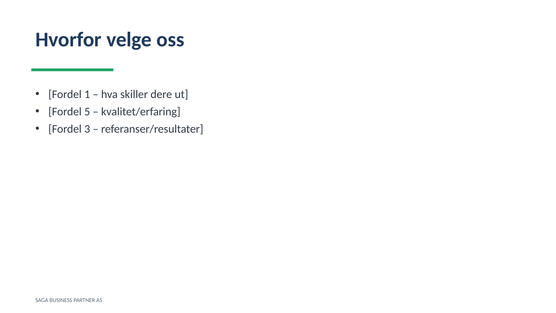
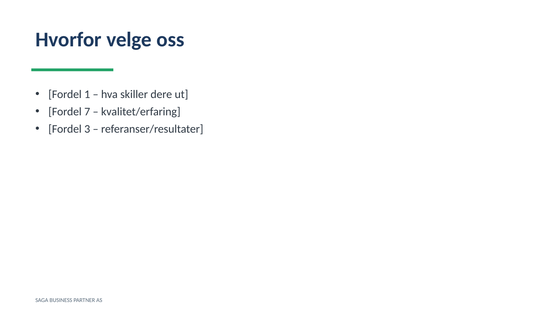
5: 5 -> 7 (87, 112)
